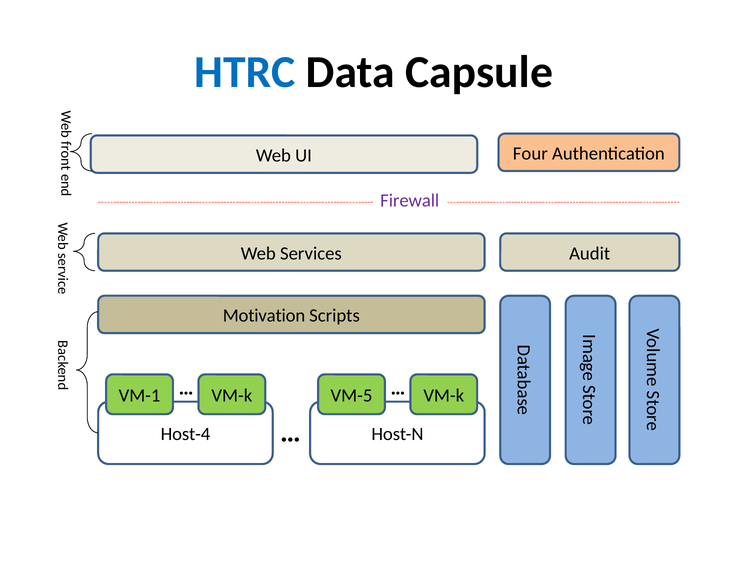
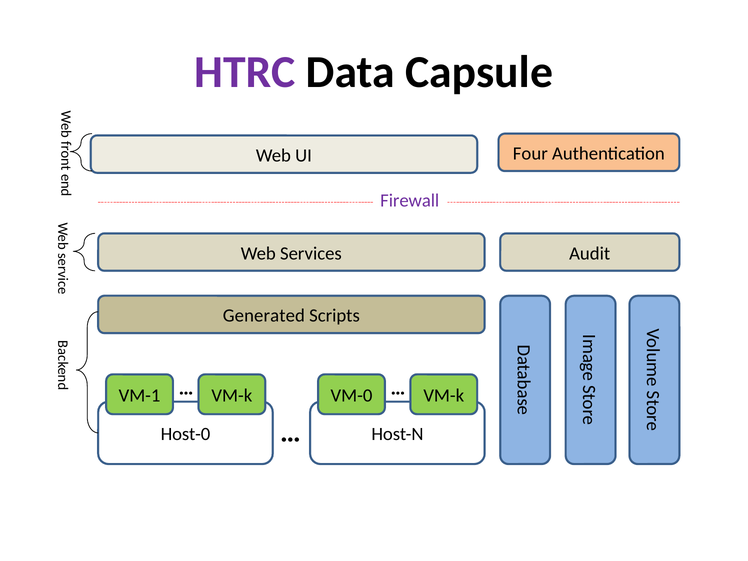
HTRC colour: blue -> purple (245, 72)
Motivation: Motivation -> Generated (264, 316)
VM-5: VM-5 -> VM-0 (351, 396)
Host-4: Host-4 -> Host-0 (185, 434)
